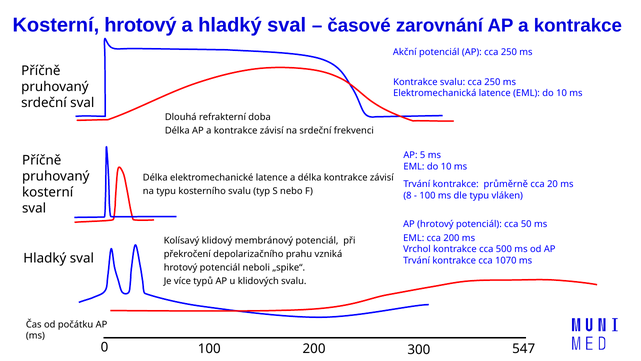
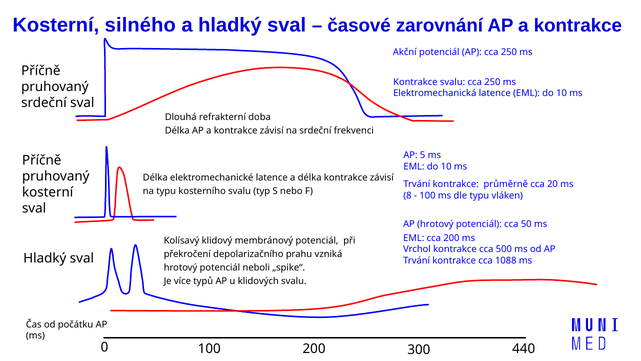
Kosterní hrotový: hrotový -> silného (140, 25)
1070: 1070 -> 1088 (506, 260)
547: 547 -> 440 (524, 349)
